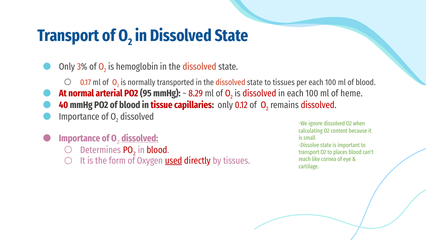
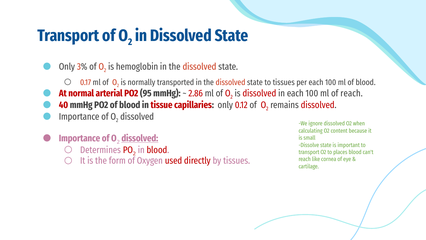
8.29: 8.29 -> 2.86 (196, 93)
of heme: heme -> reach (352, 93)
used underline: present -> none (174, 160)
